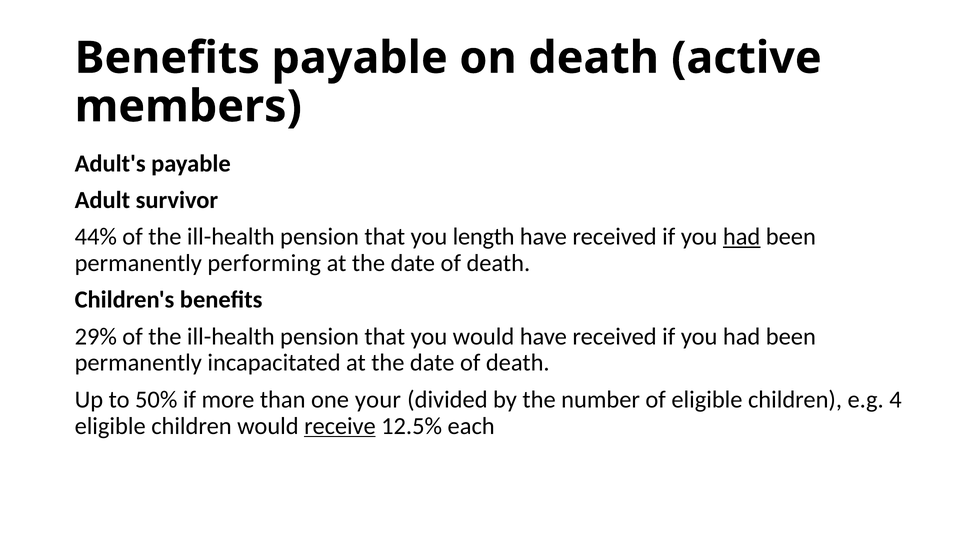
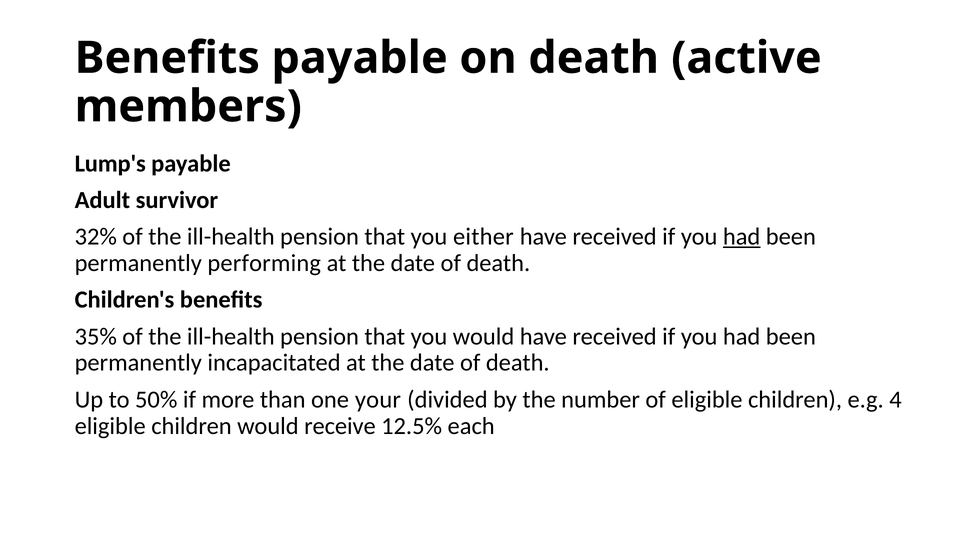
Adult's: Adult's -> Lump's (110, 163)
44%: 44% -> 32% (96, 237)
length: length -> either (483, 237)
29%: 29% -> 35% (96, 336)
receive underline: present -> none (340, 426)
